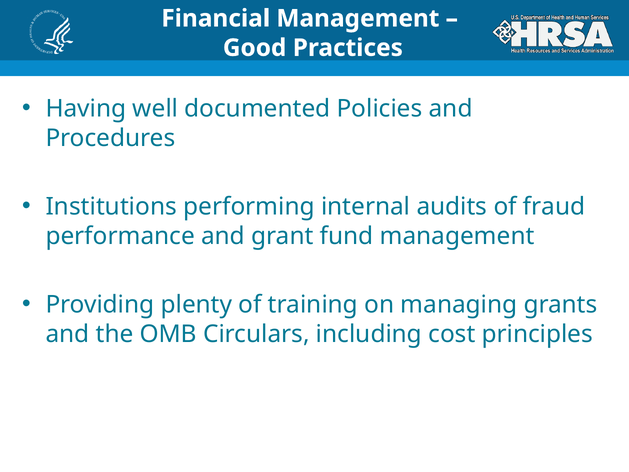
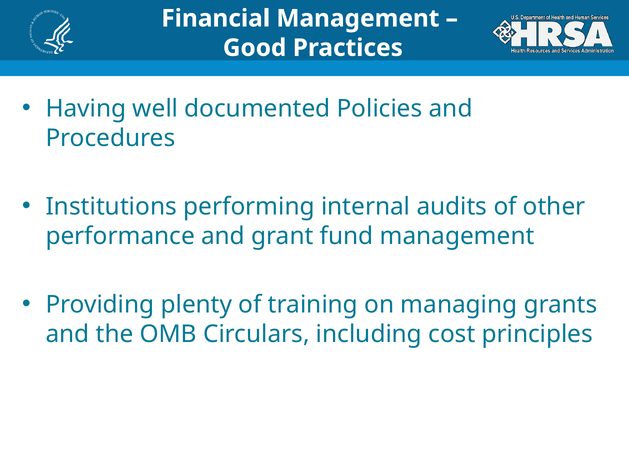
fraud: fraud -> other (554, 207)
